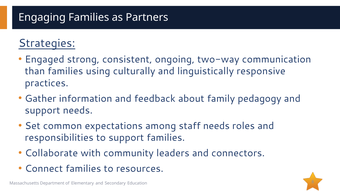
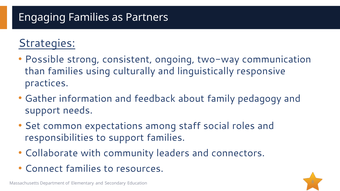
Engaged: Engaged -> Possible (44, 59)
staff needs: needs -> social (216, 126)
